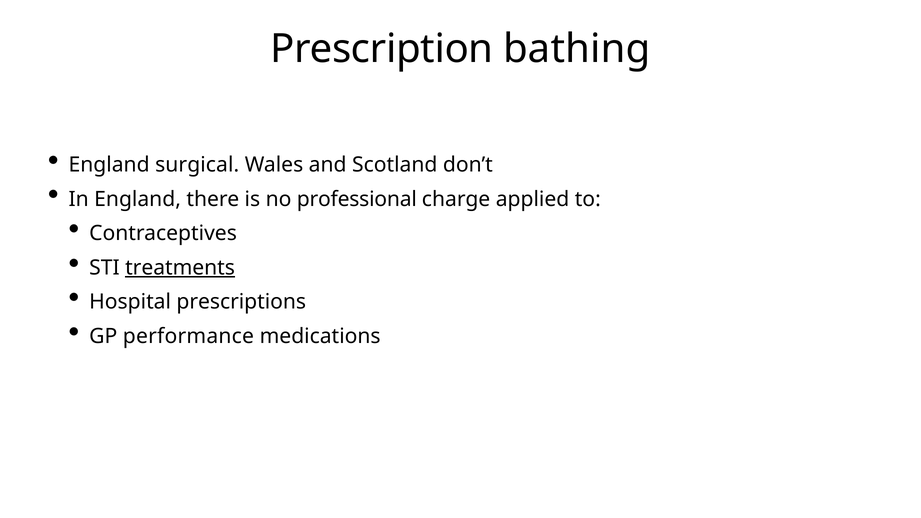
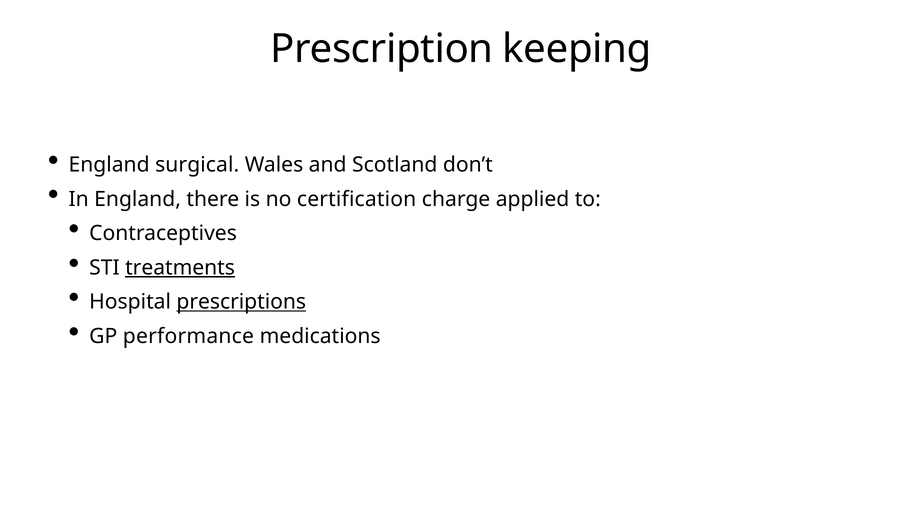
bathing: bathing -> keeping (577, 49)
professional: professional -> certification (357, 199)
prescriptions underline: none -> present (241, 302)
